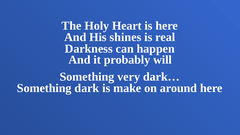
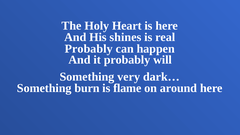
Darkness: Darkness -> Probably (89, 49)
dark: dark -> burn (87, 88)
make: make -> flame (127, 88)
